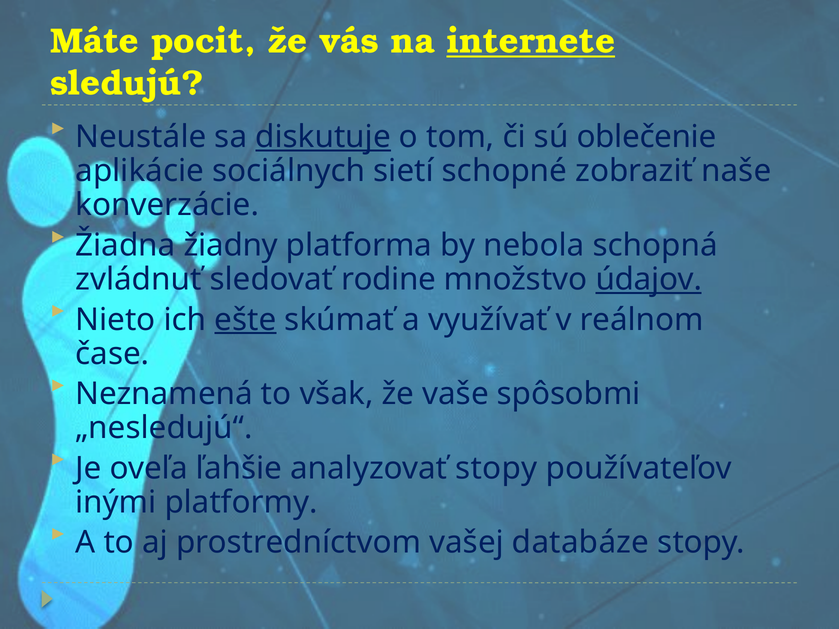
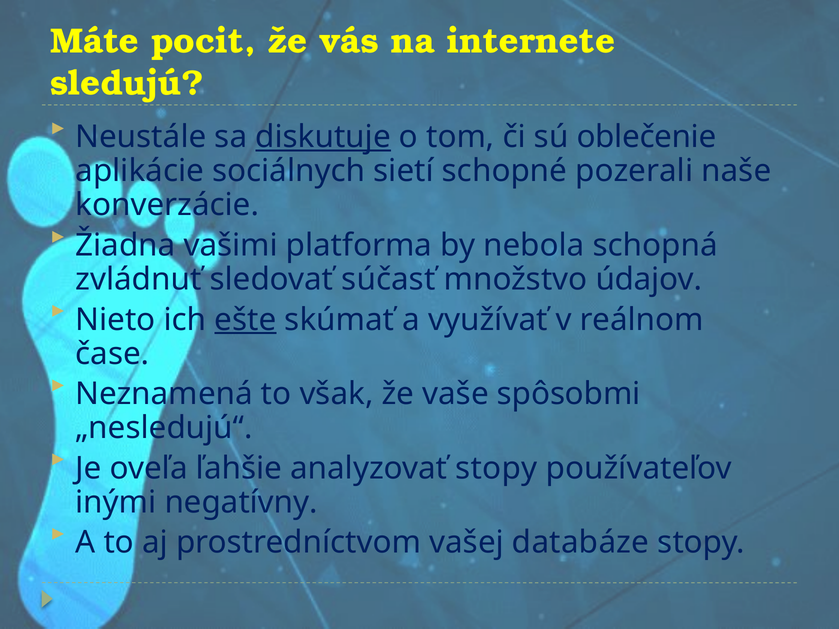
internete underline: present -> none (531, 41)
zobraziť: zobraziť -> pozerali (634, 171)
žiadny: žiadny -> vašimi (231, 245)
rodine: rodine -> súčasť (388, 279)
údajov underline: present -> none (649, 279)
platformy: platformy -> negatívny (241, 502)
